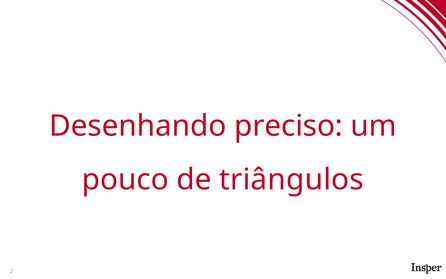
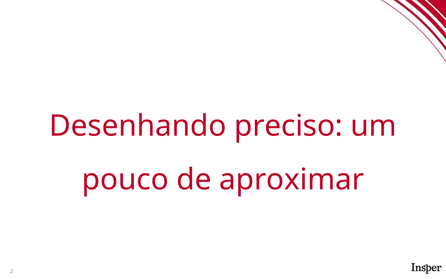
triângulos: triângulos -> aproximar (292, 180)
